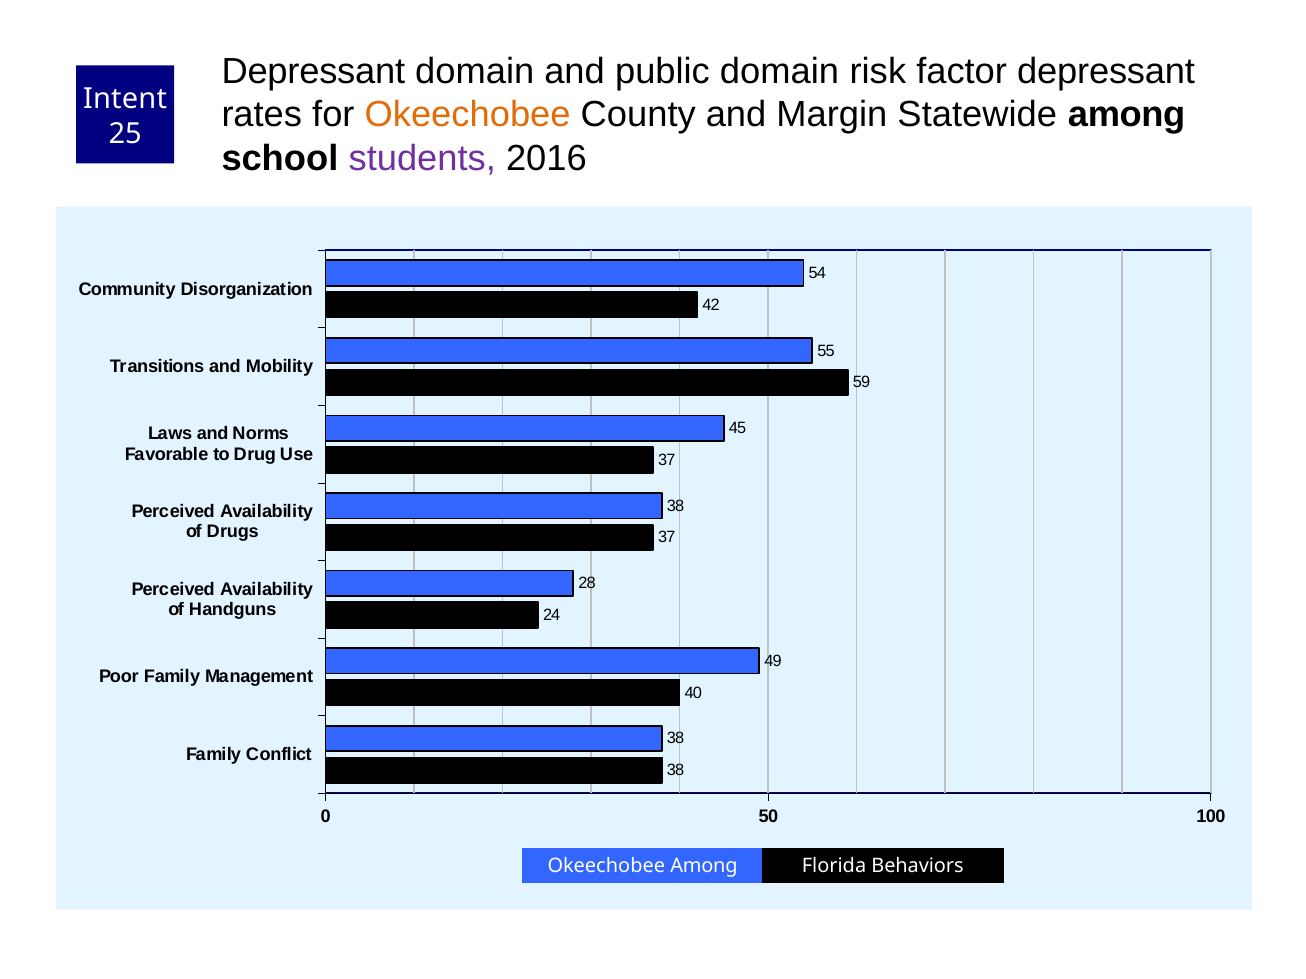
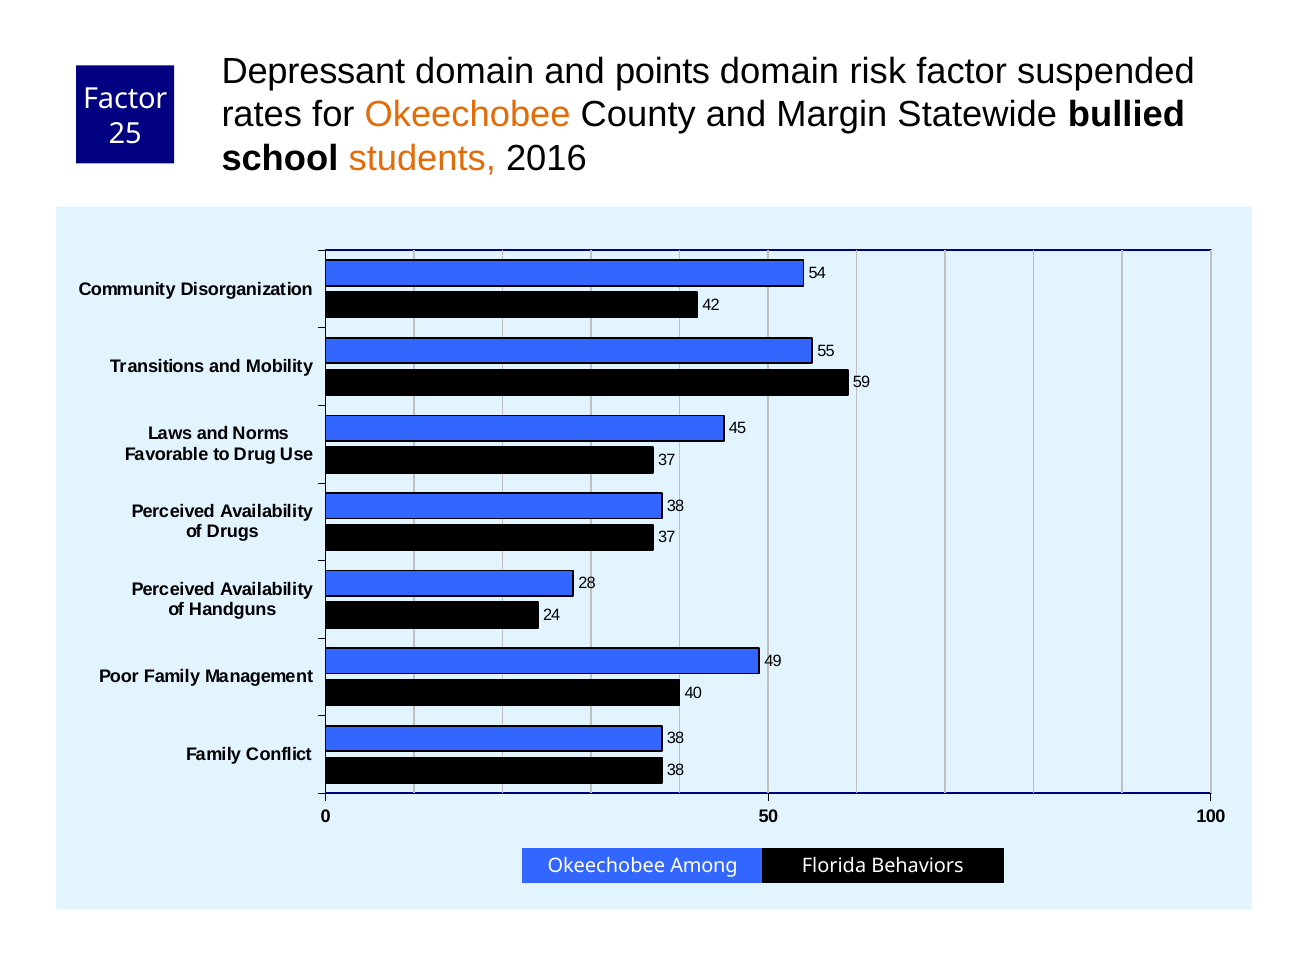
public: public -> points (663, 71)
factor depressant: depressant -> suspended (1106, 71)
Intent: Intent -> Factor (125, 99)
Statewide among: among -> bullied (1126, 115)
students colour: purple -> orange (422, 158)
